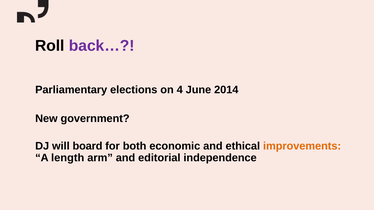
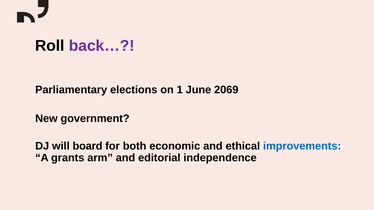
4: 4 -> 1 (180, 90)
2014: 2014 -> 2069 (226, 90)
improvements colour: orange -> blue (302, 146)
length: length -> grants (68, 158)
